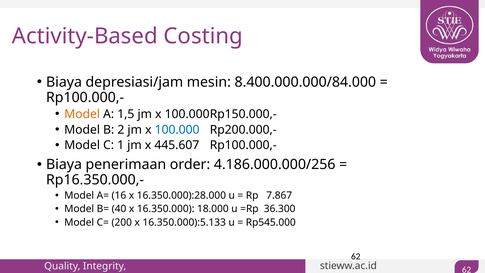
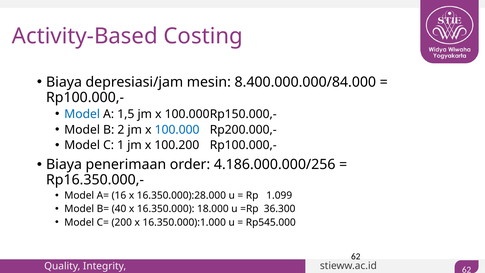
Model colour: orange -> blue (82, 114)
445.607: 445.607 -> 100.200 (177, 145)
7.867: 7.867 -> 1.099 (279, 195)
16.350.000):5.133: 16.350.000):5.133 -> 16.350.000):1.000 (184, 222)
